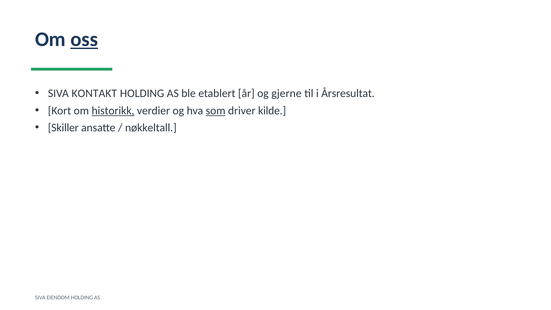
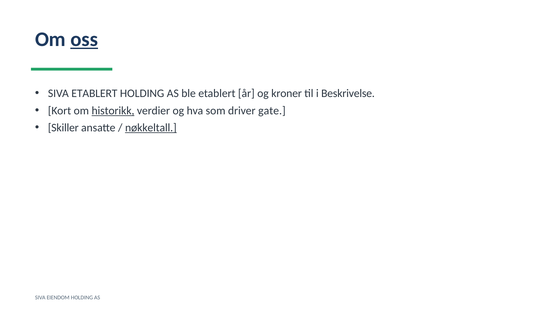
SIVA KONTAKT: KONTAKT -> ETABLERT (94, 93)
gjerne: gjerne -> kroner (287, 93)
Årsresultat: Årsresultat -> Beskrivelse (348, 93)
som underline: present -> none (216, 111)
kilde: kilde -> gate (272, 111)
nøkkeltall underline: none -> present (151, 128)
